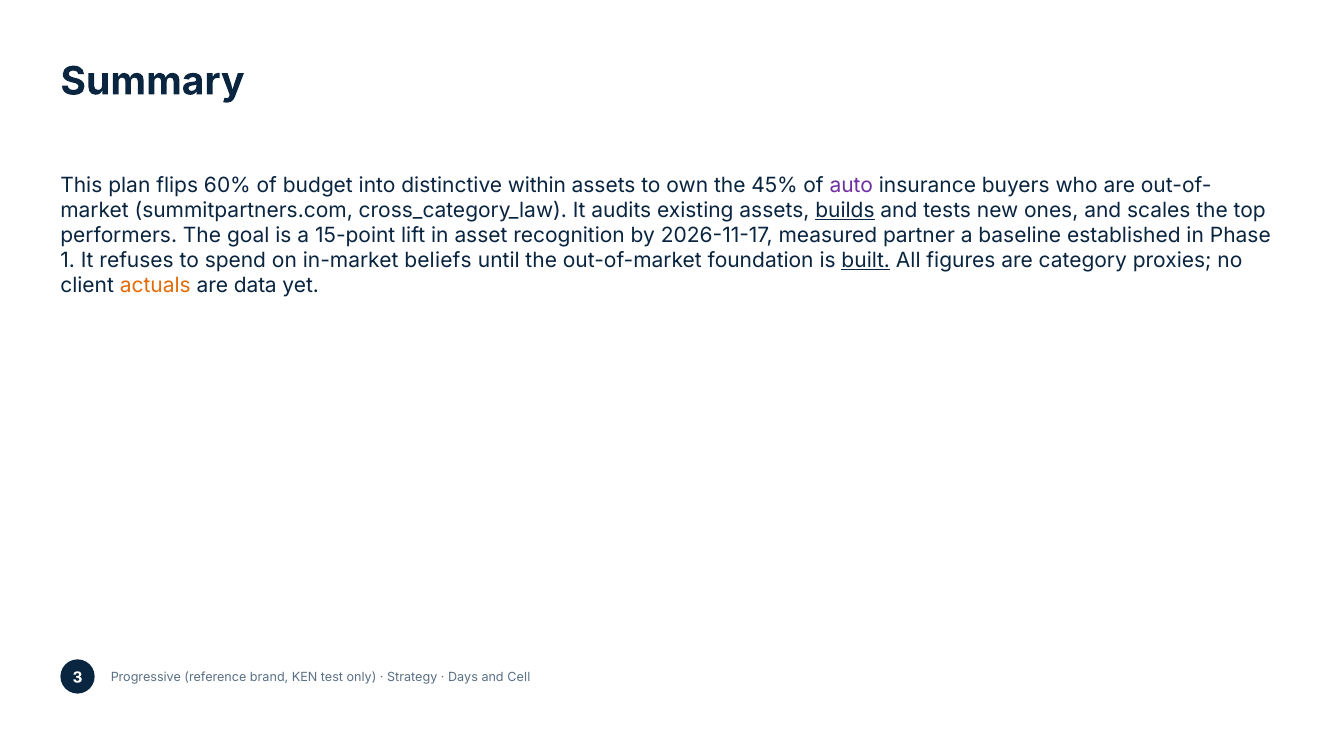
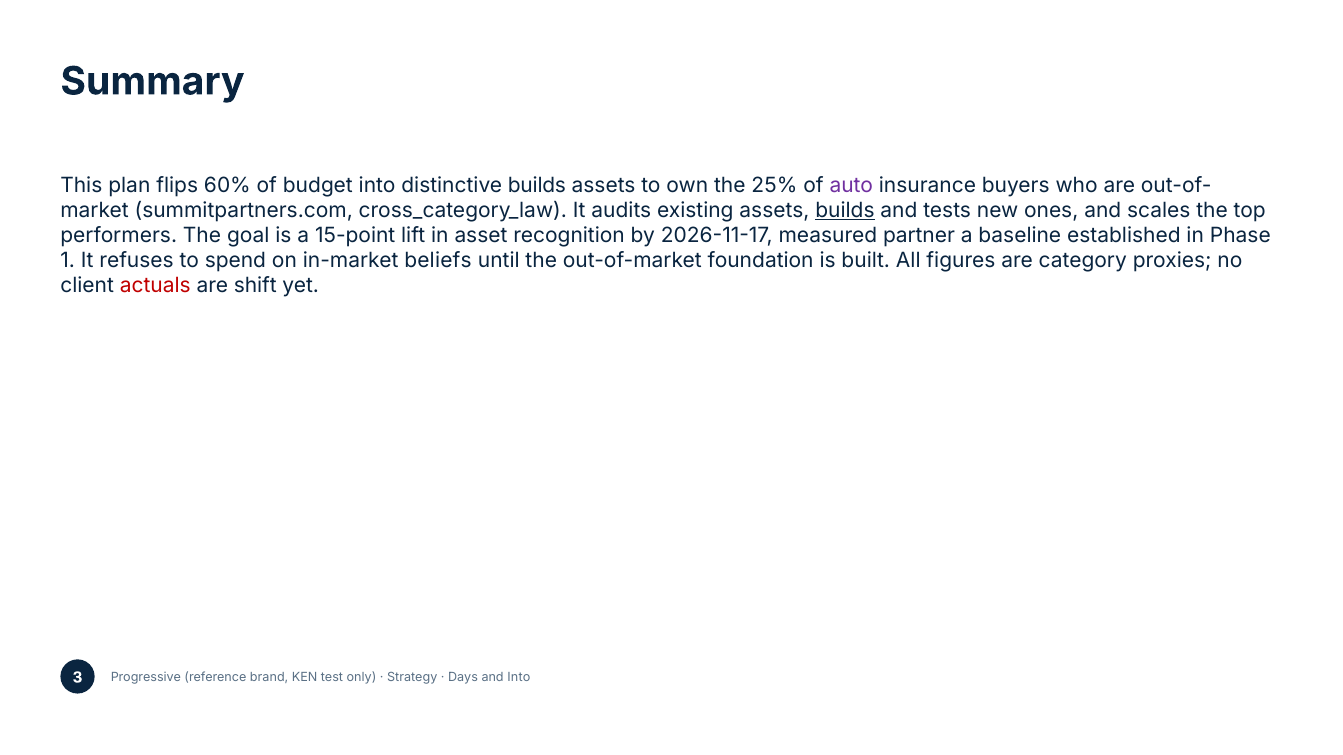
distinctive within: within -> builds (537, 185)
45%: 45% -> 25% (774, 185)
built underline: present -> none (866, 261)
actuals colour: orange -> red (155, 286)
data: data -> shift (255, 286)
and Cell: Cell -> Into (519, 678)
